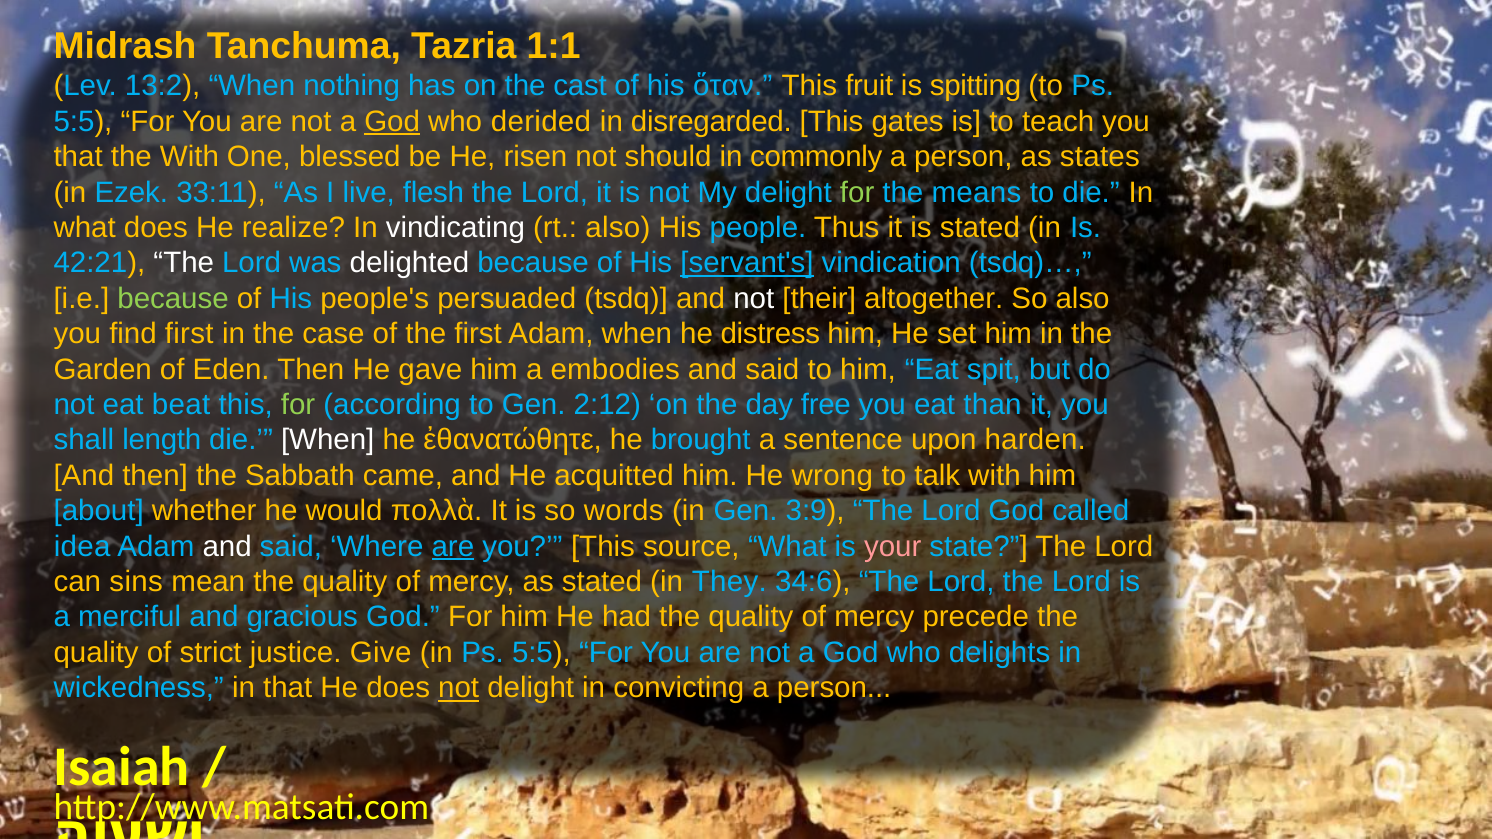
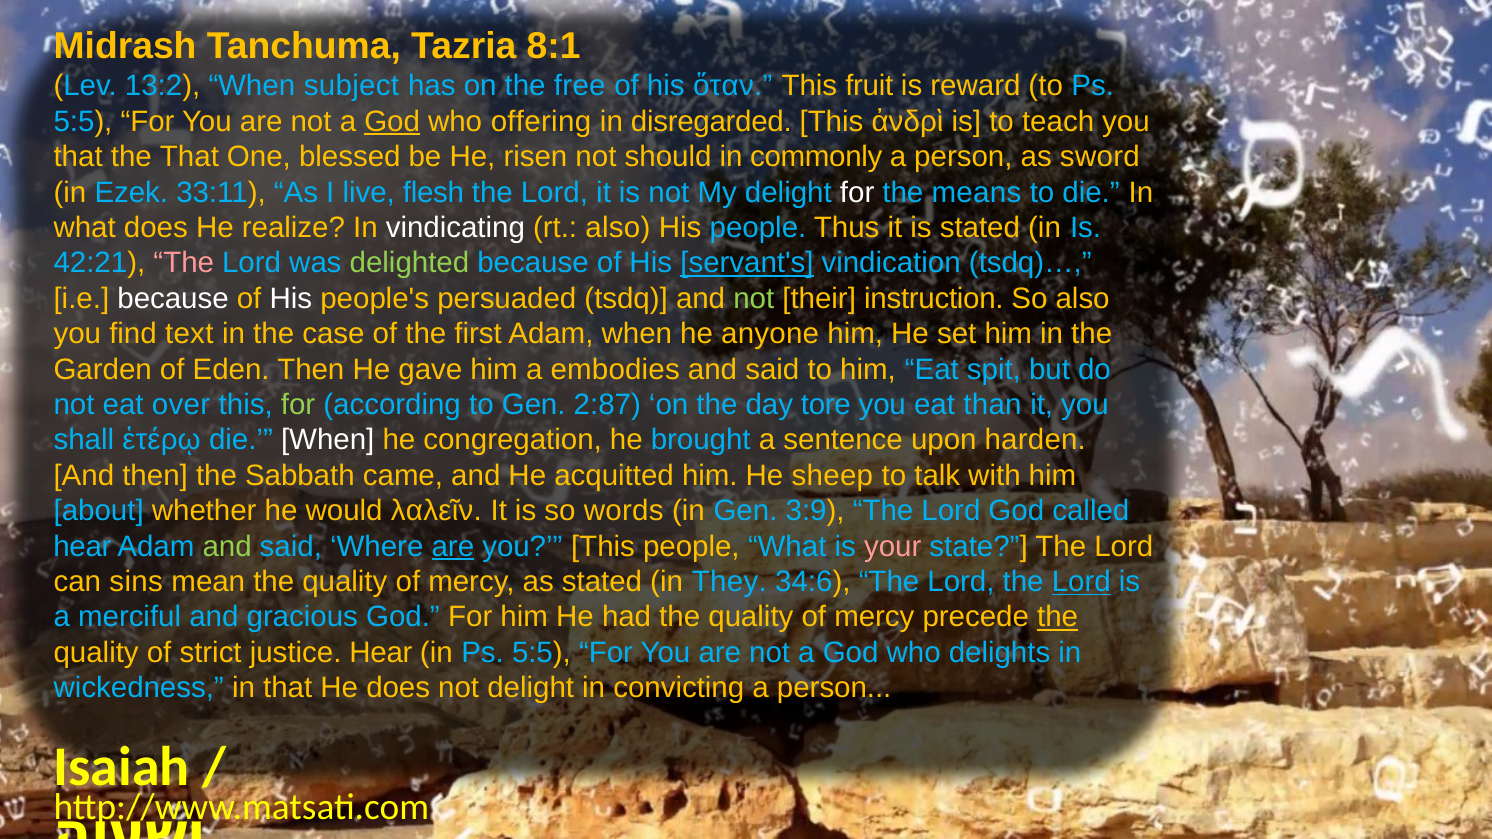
1:1: 1:1 -> 8:1 (554, 47)
nothing: nothing -> subject (351, 86)
cast: cast -> free (580, 86)
spitting: spitting -> reward (975, 86)
derided: derided -> offering (541, 122)
gates: gates -> ἀνδρὶ (908, 122)
the With: With -> That (189, 157)
states: states -> sword (1100, 157)
for colour: light green -> white (857, 192)
The colour: white -> pink (184, 263)
delighted colour: white -> light green (409, 263)
because colour: light green -> white (173, 299)
His colour: light blue -> white (291, 299)
not colour: white -> light green (754, 299)
altogether: altogether -> instruction (934, 299)
find first: first -> text (189, 334)
distress: distress -> anyone (770, 334)
beat: beat -> over (181, 405)
2:12: 2:12 -> 2:87 (607, 405)
free: free -> tore (826, 405)
length: length -> ἑτέρῳ (162, 440)
ἐθανατώθητε: ἐθανατώθητε -> congregation (513, 440)
wrong: wrong -> sheep (832, 476)
πολλὰ: πολλὰ -> λαλεῖν (436, 511)
idea: idea -> hear (82, 547)
and colour: white -> light green (227, 547)
This source: source -> people (691, 547)
Lord underline: none -> present (1081, 582)
the underline: none -> present (1058, 617)
justice Give: Give -> Hear (381, 653)
not underline: present -> none (459, 688)
